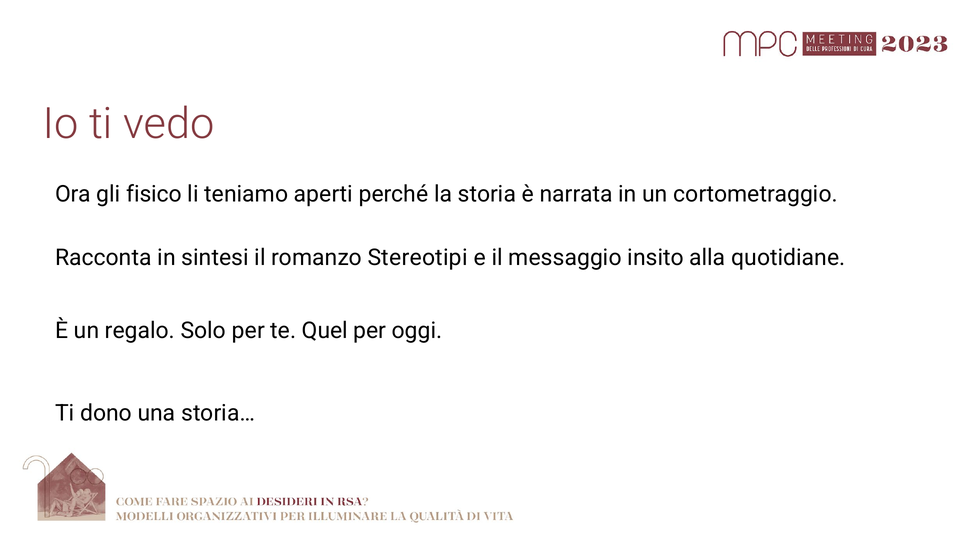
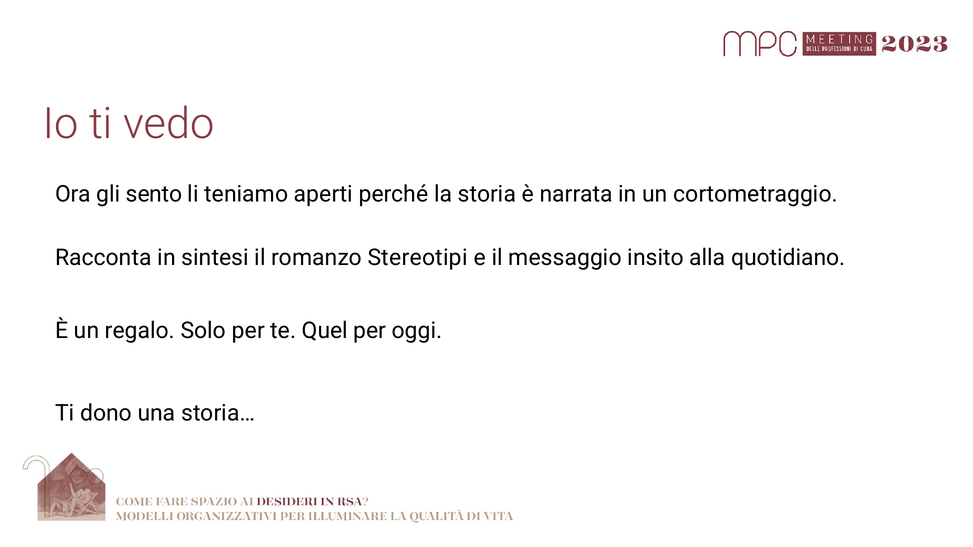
fisico: fisico -> sento (154, 194)
quotidiane: quotidiane -> quotidiano (788, 258)
